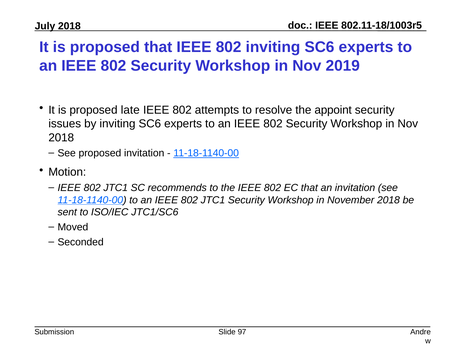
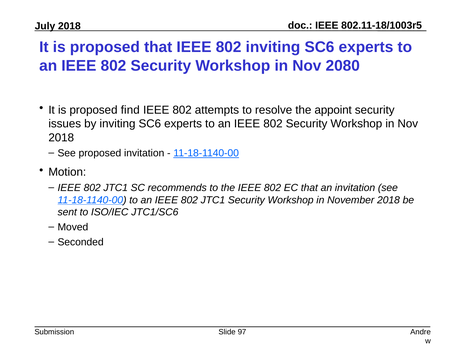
2019: 2019 -> 2080 (343, 66)
late: late -> find (130, 110)
